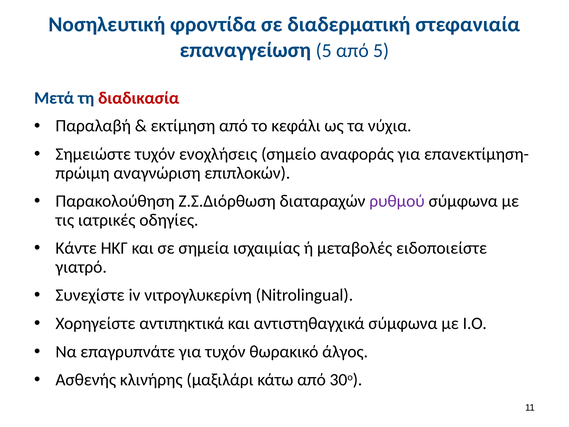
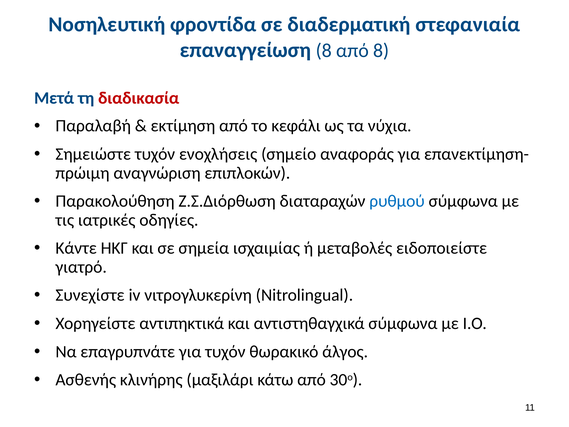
επαναγγείωση 5: 5 -> 8 (324, 51)
από 5: 5 -> 8 (381, 51)
ρυθμού colour: purple -> blue (397, 201)
